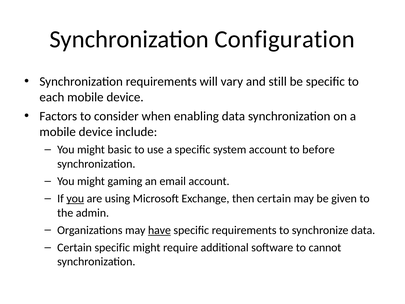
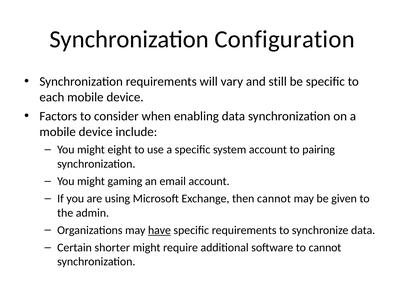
basic: basic -> eight (120, 150)
before: before -> pairing (319, 150)
you underline: present -> none (75, 198)
then certain: certain -> cannot (274, 198)
Certain specific: specific -> shorter (112, 247)
